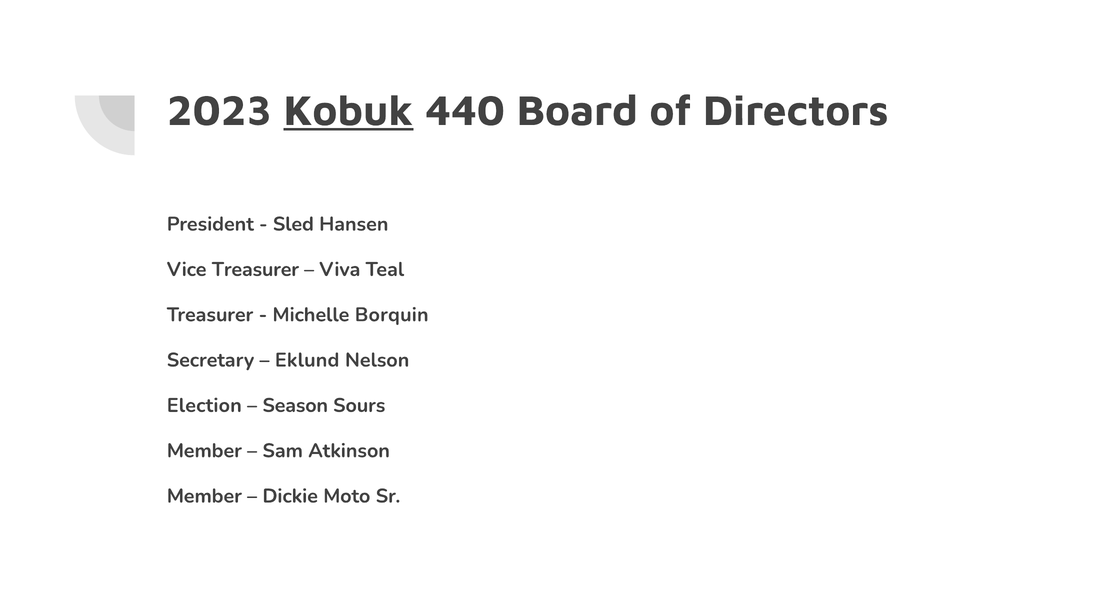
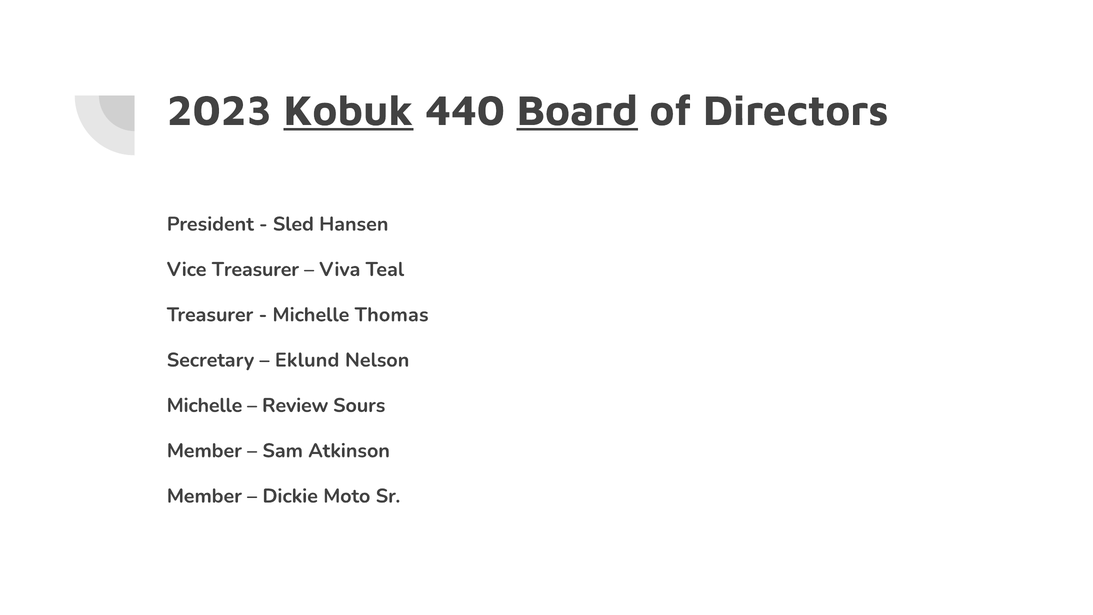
Board underline: none -> present (577, 111)
Borquin: Borquin -> Thomas (392, 315)
Election: Election -> Michelle (204, 405)
Season: Season -> Review (295, 405)
